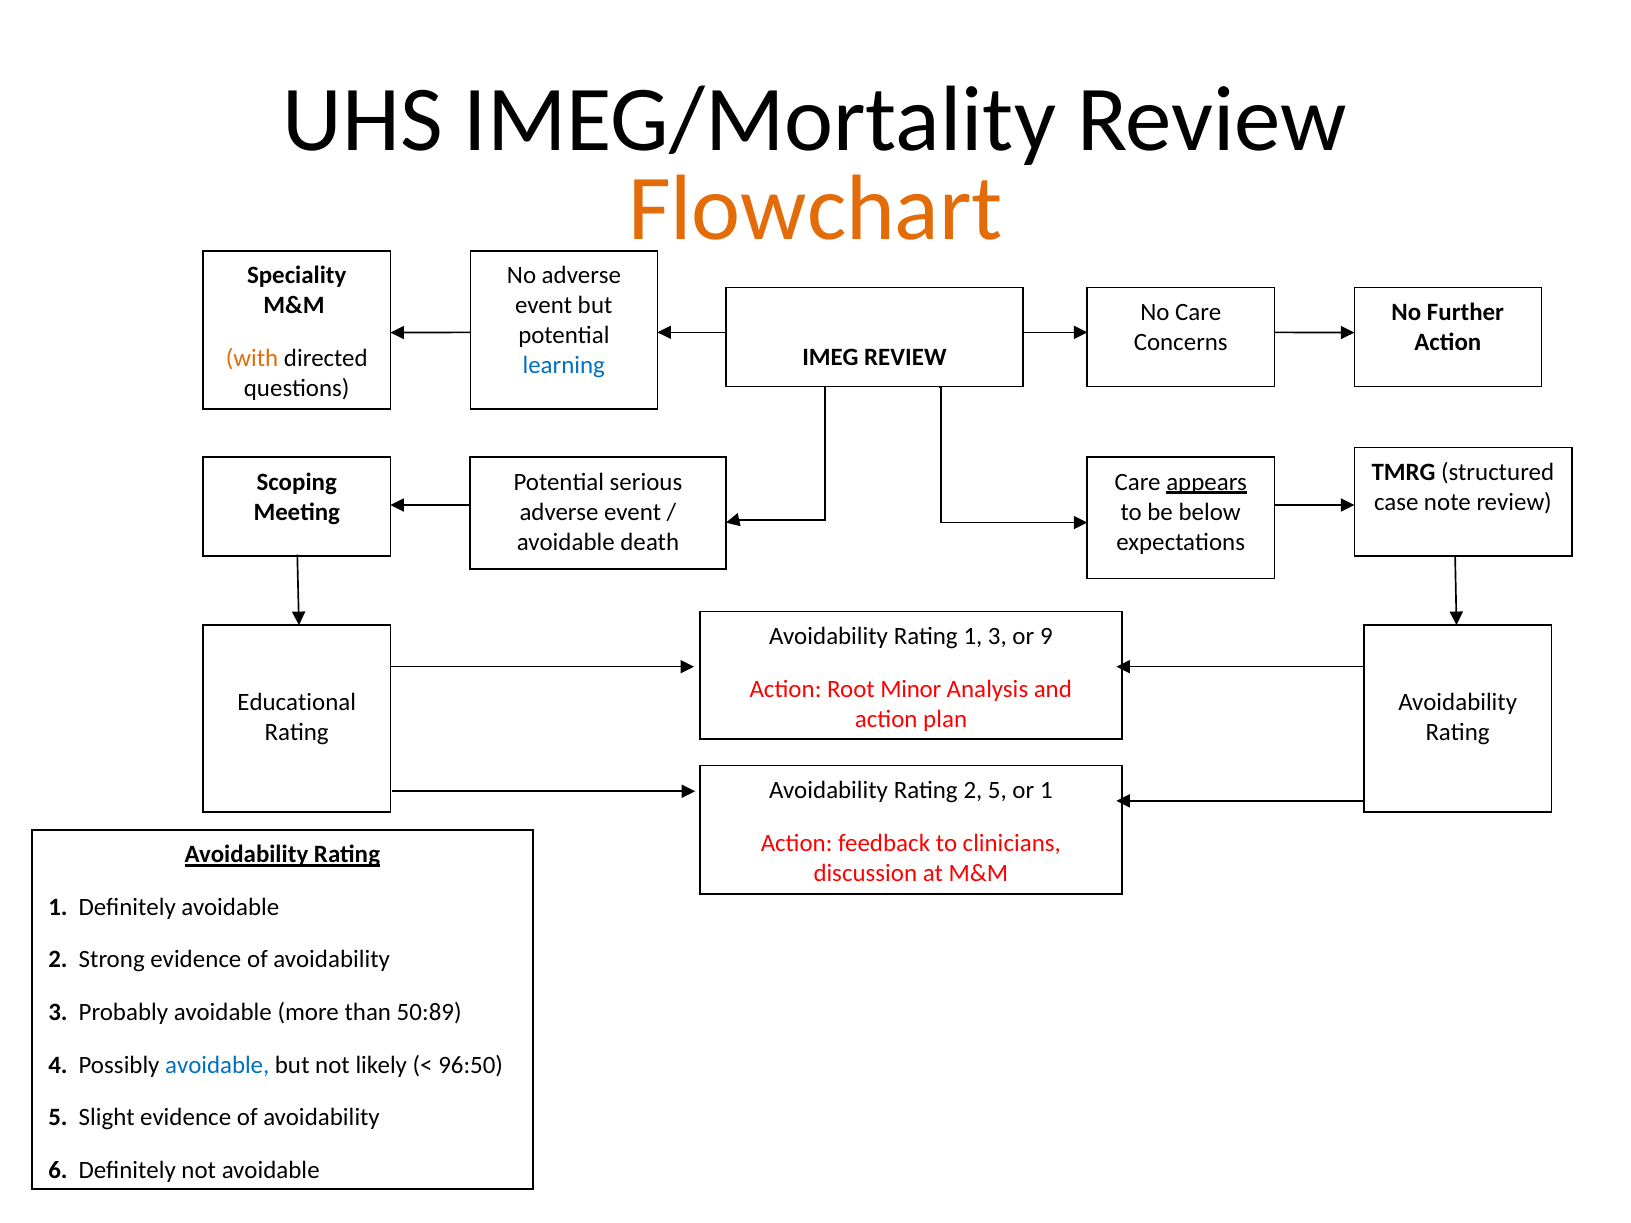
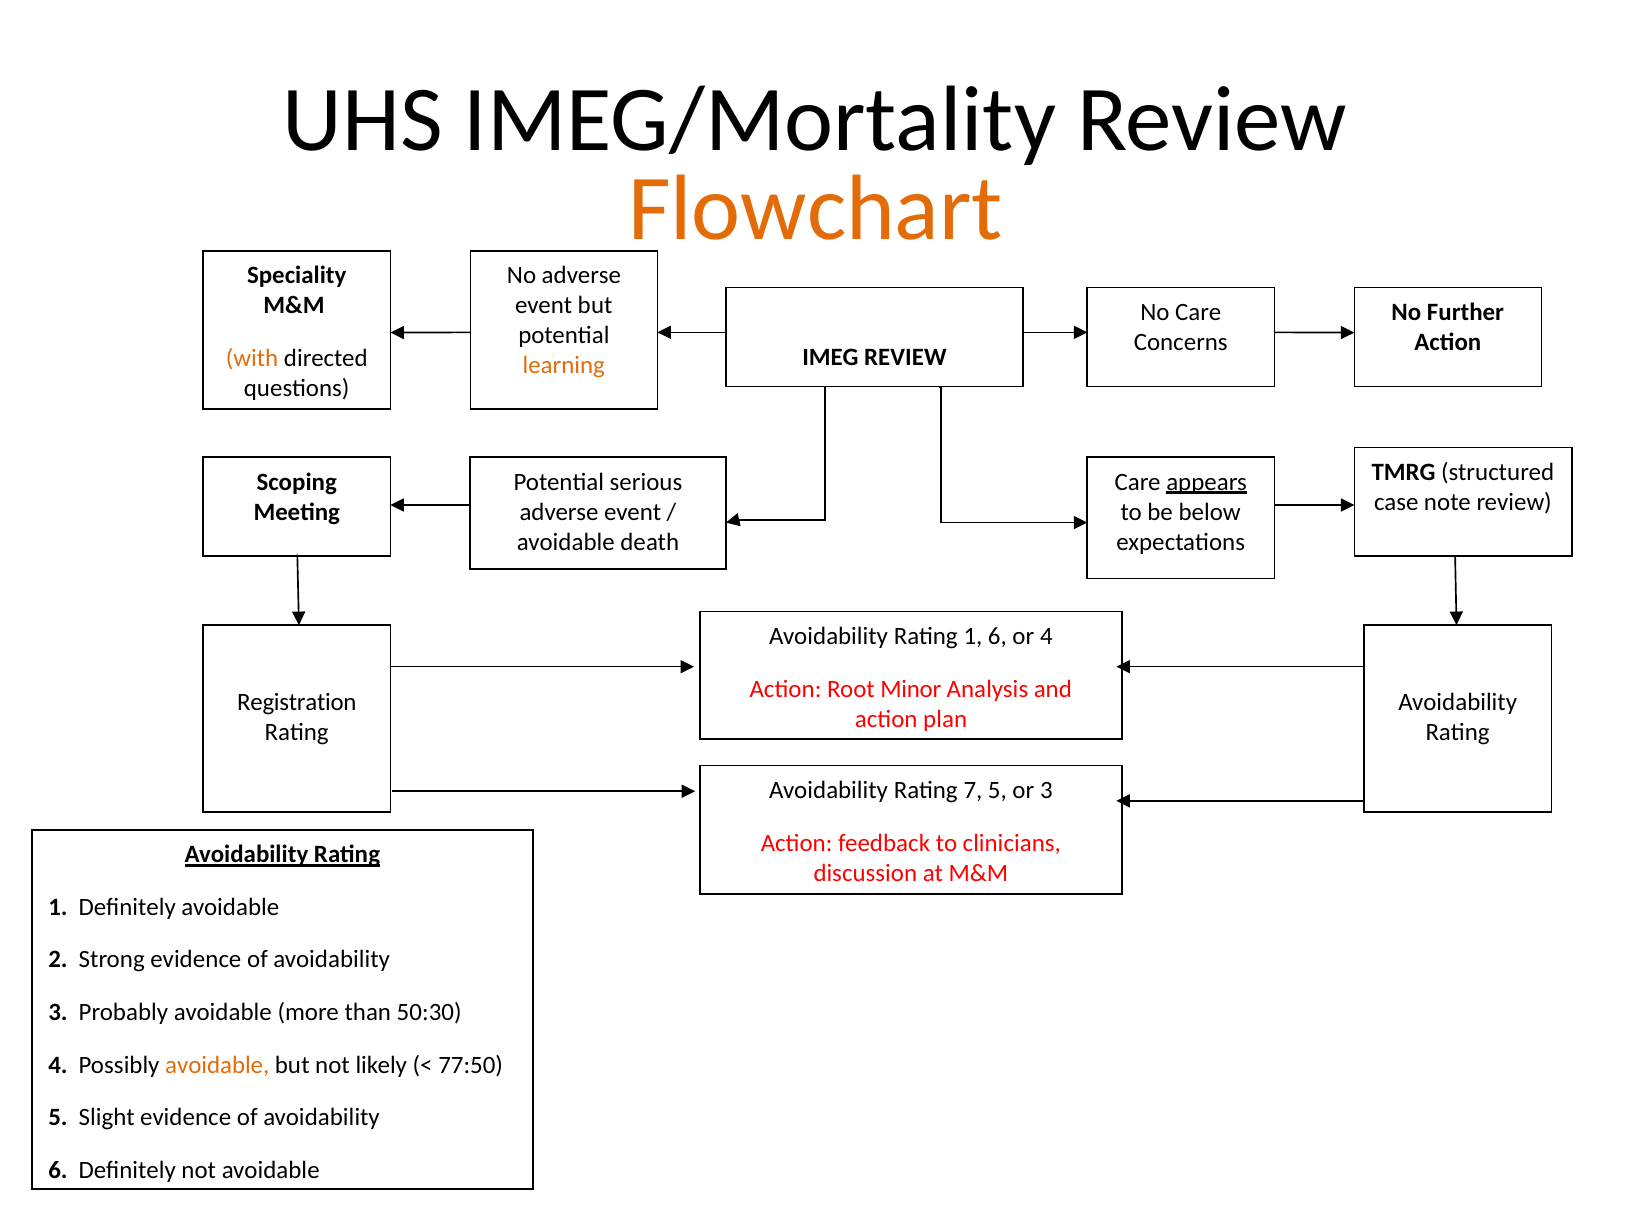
learning colour: blue -> orange (564, 365)
1 3: 3 -> 6 (997, 636)
or 9: 9 -> 4 (1046, 636)
Educational: Educational -> Registration (297, 703)
Rating 2: 2 -> 7 (973, 791)
or 1: 1 -> 3 (1046, 791)
50:89: 50:89 -> 50:30 (429, 1013)
avoidable colour: blue -> orange (217, 1065)
96:50: 96:50 -> 77:50 (471, 1065)
